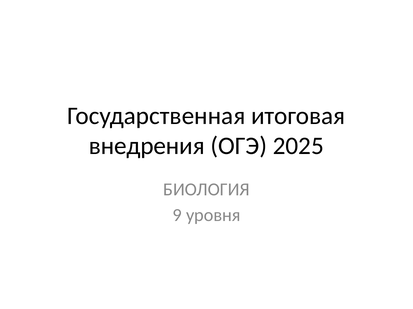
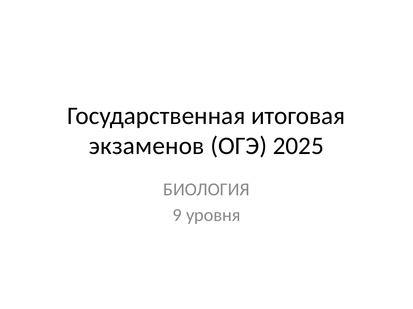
внедрения: внедрения -> экзаменов (147, 146)
